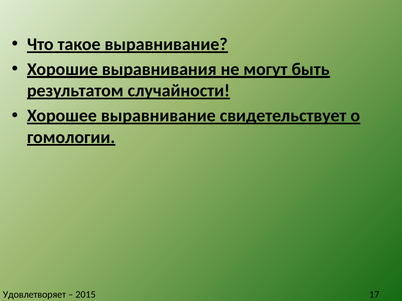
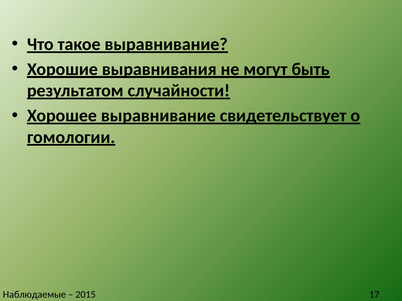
Удовлетворяет: Удовлетворяет -> Наблюдаемые (34, 295)
